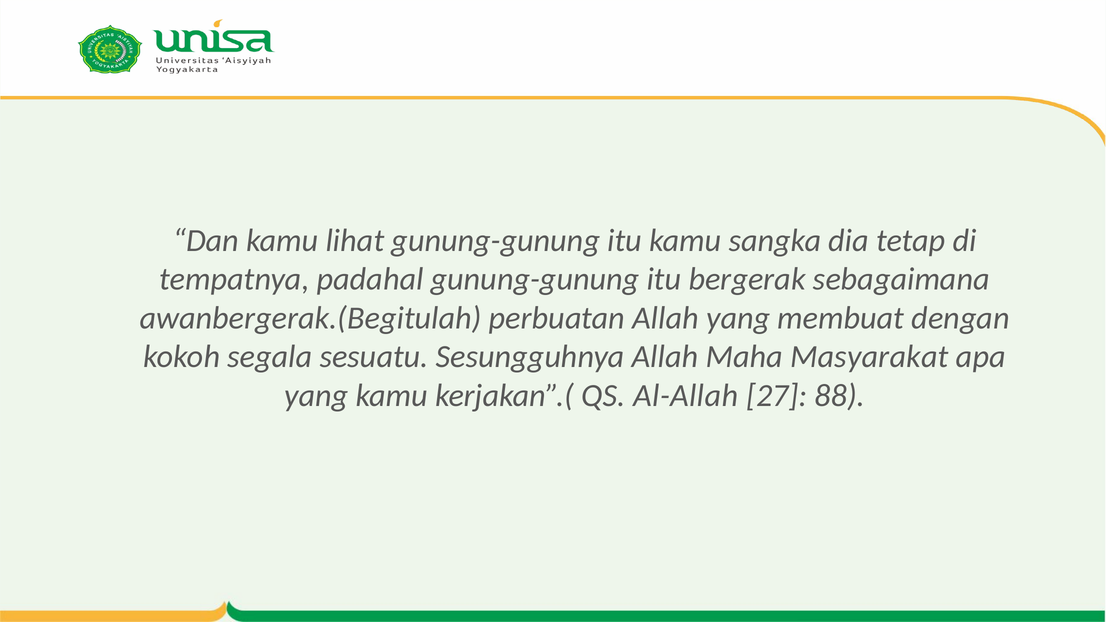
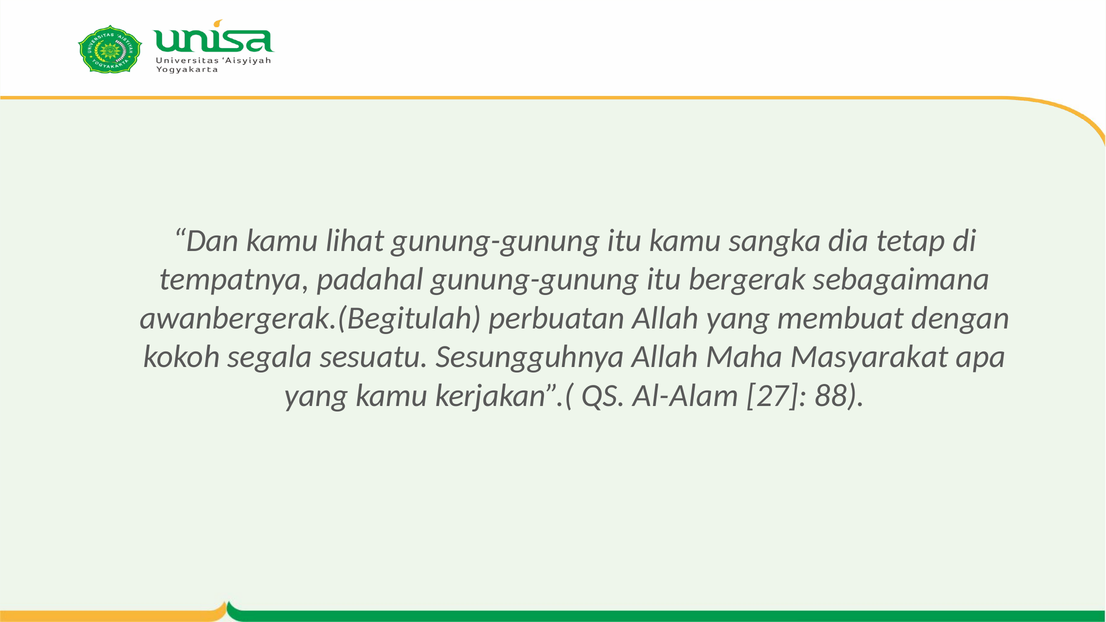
Al-Allah: Al-Allah -> Al-Alam (686, 395)
